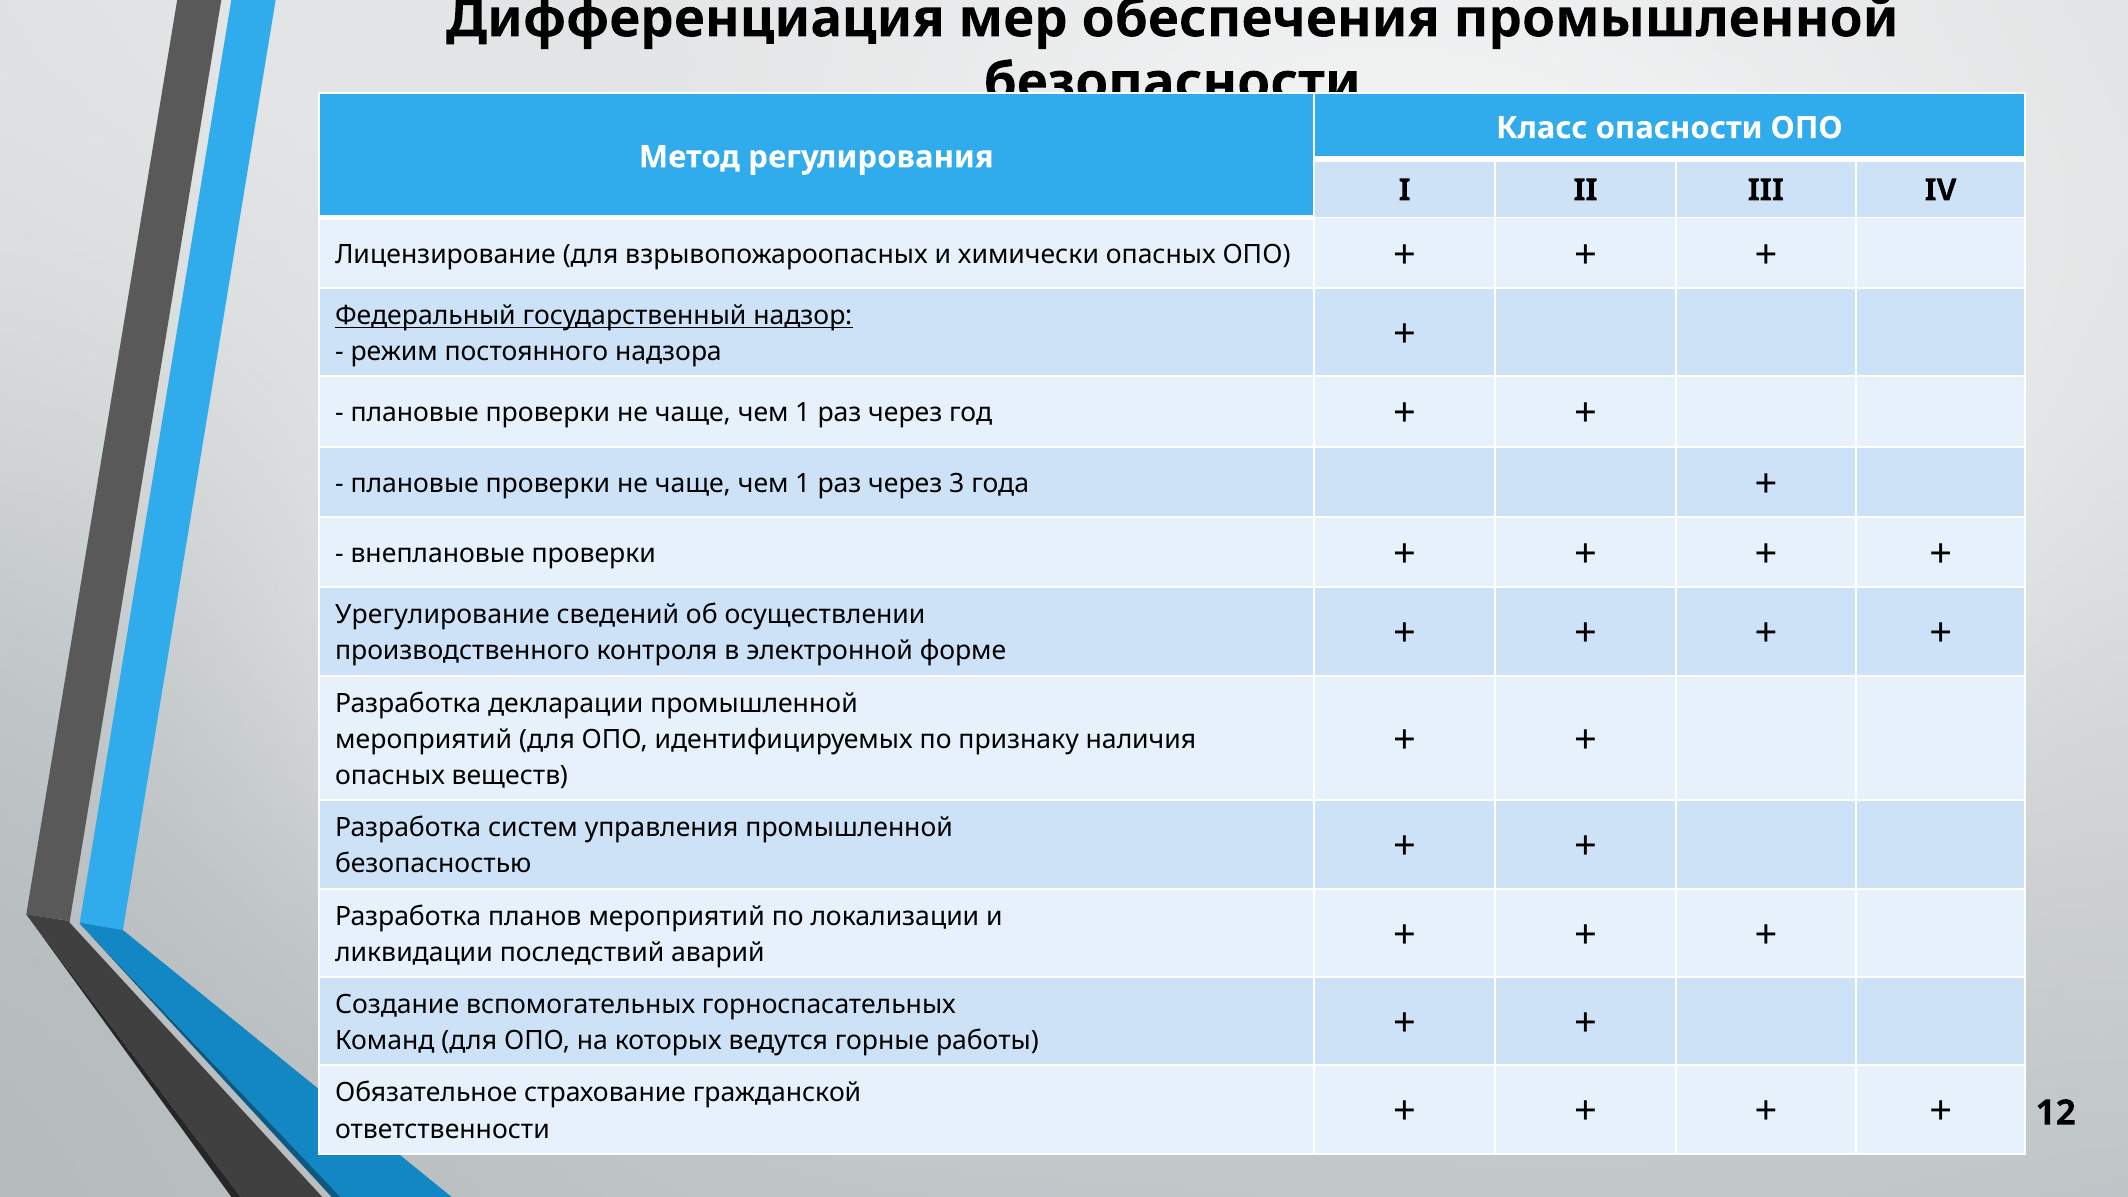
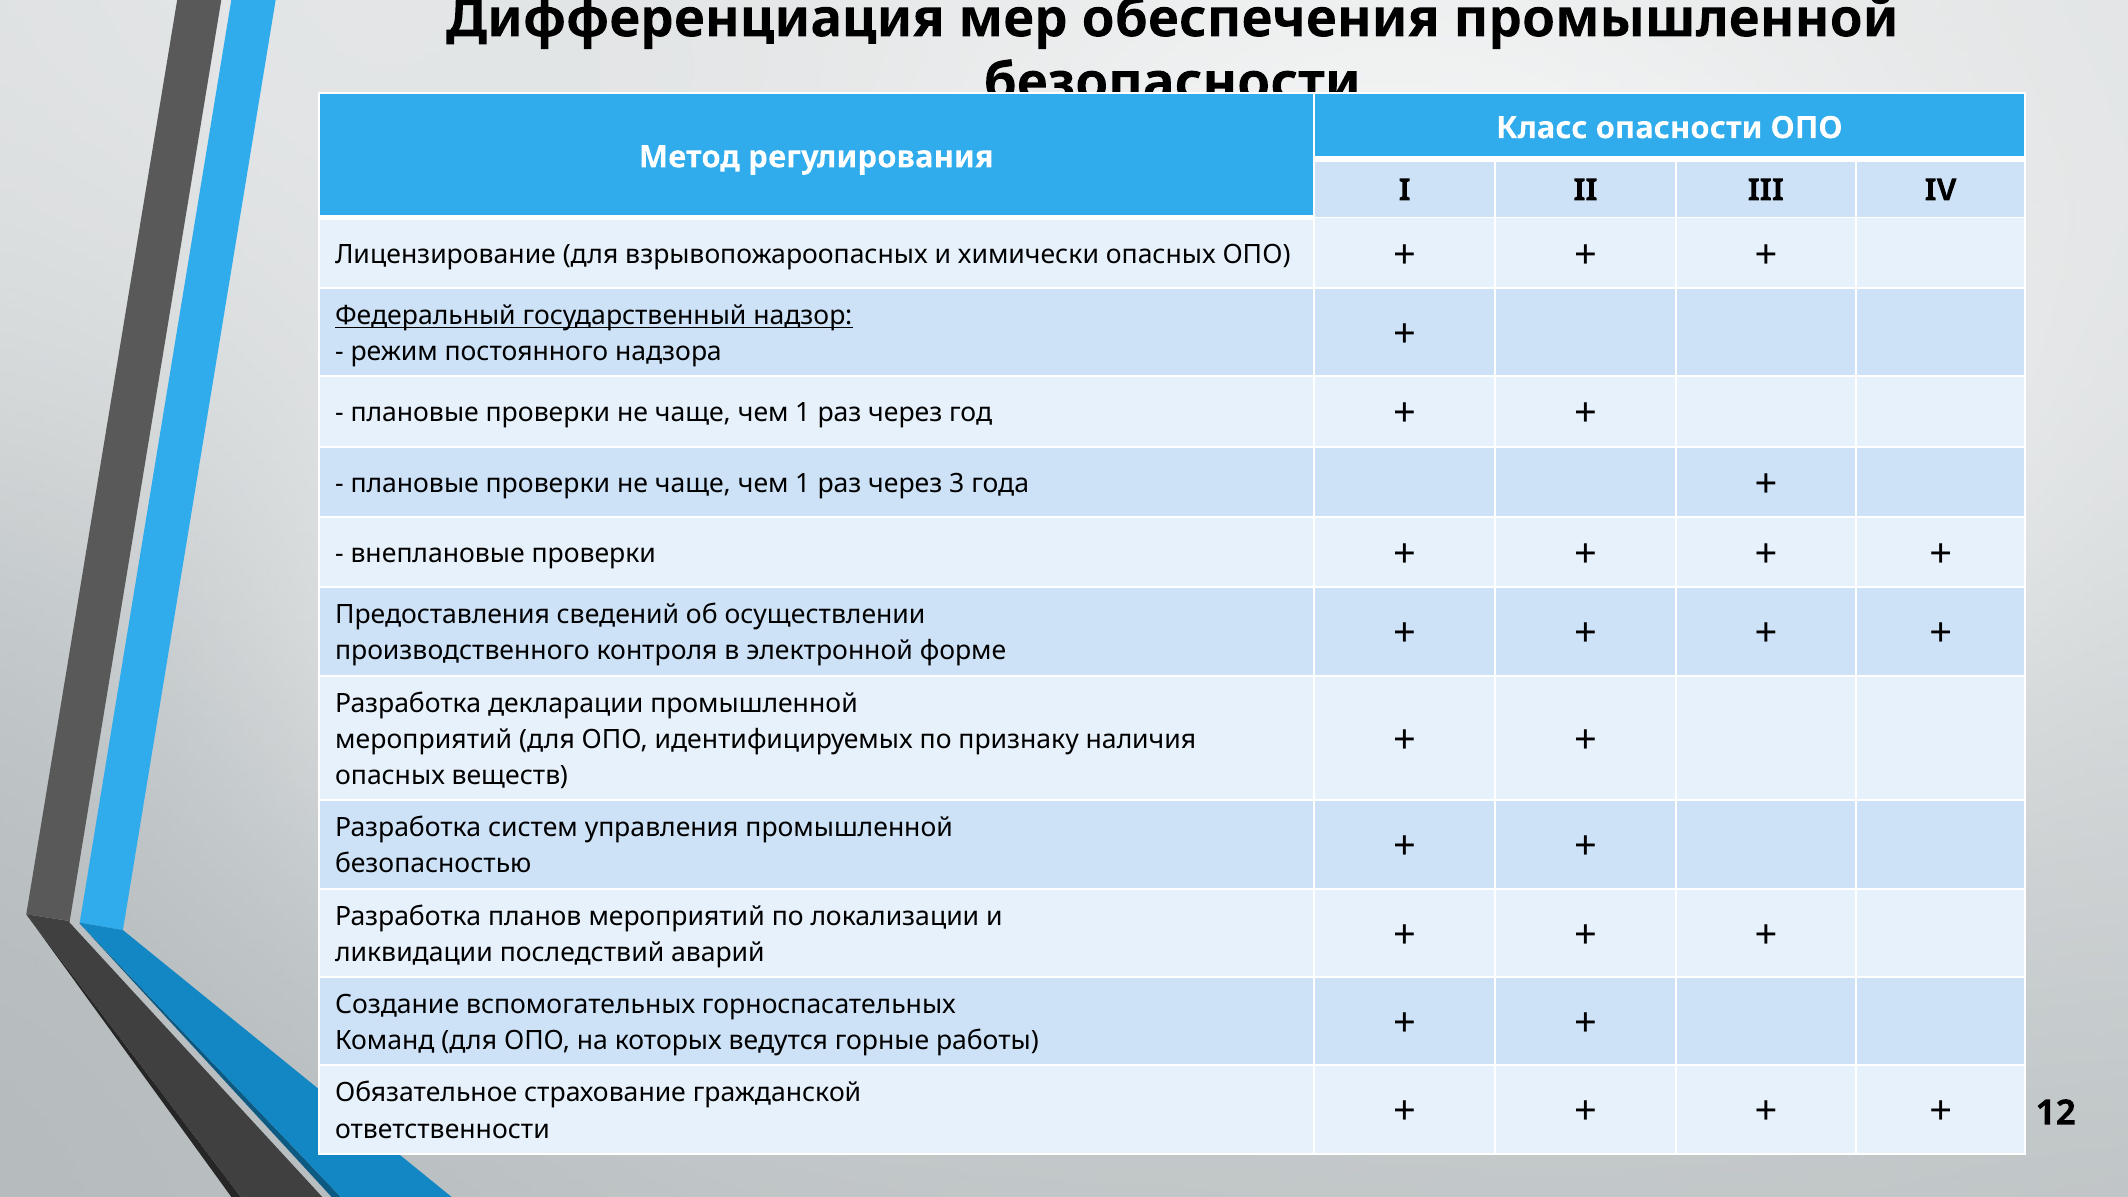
Урегулирование: Урегулирование -> Предоставления (443, 615)
